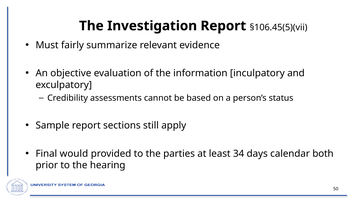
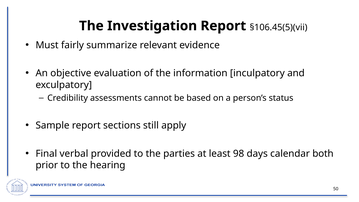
would: would -> verbal (74, 154)
34: 34 -> 98 (239, 154)
